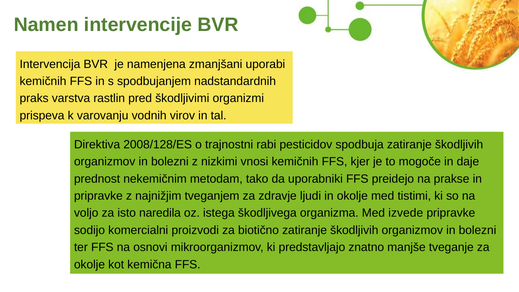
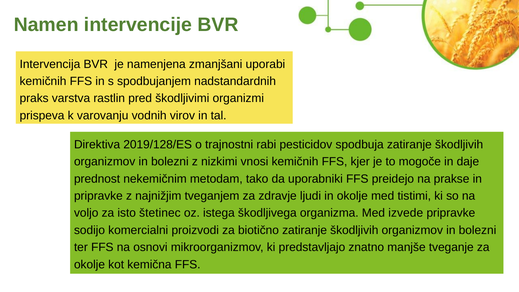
2008/128/ES: 2008/128/ES -> 2019/128/ES (158, 145)
naredila: naredila -> štetinec (160, 213)
